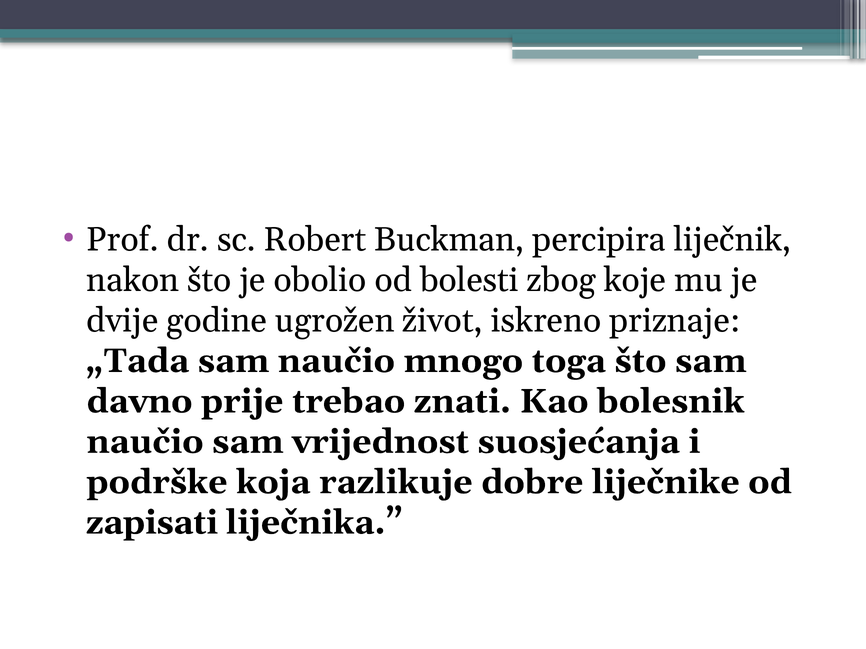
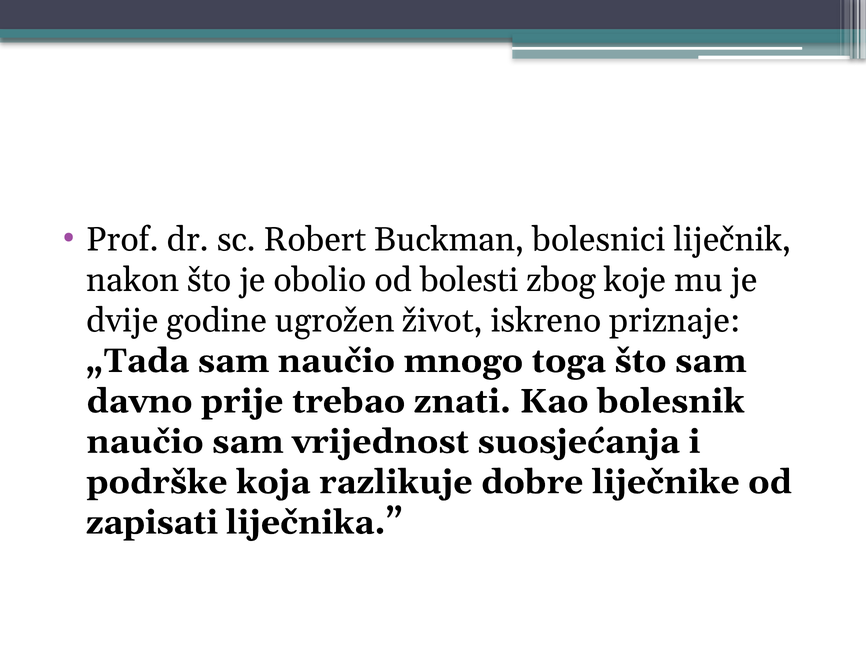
percipira: percipira -> bolesnici (599, 240)
